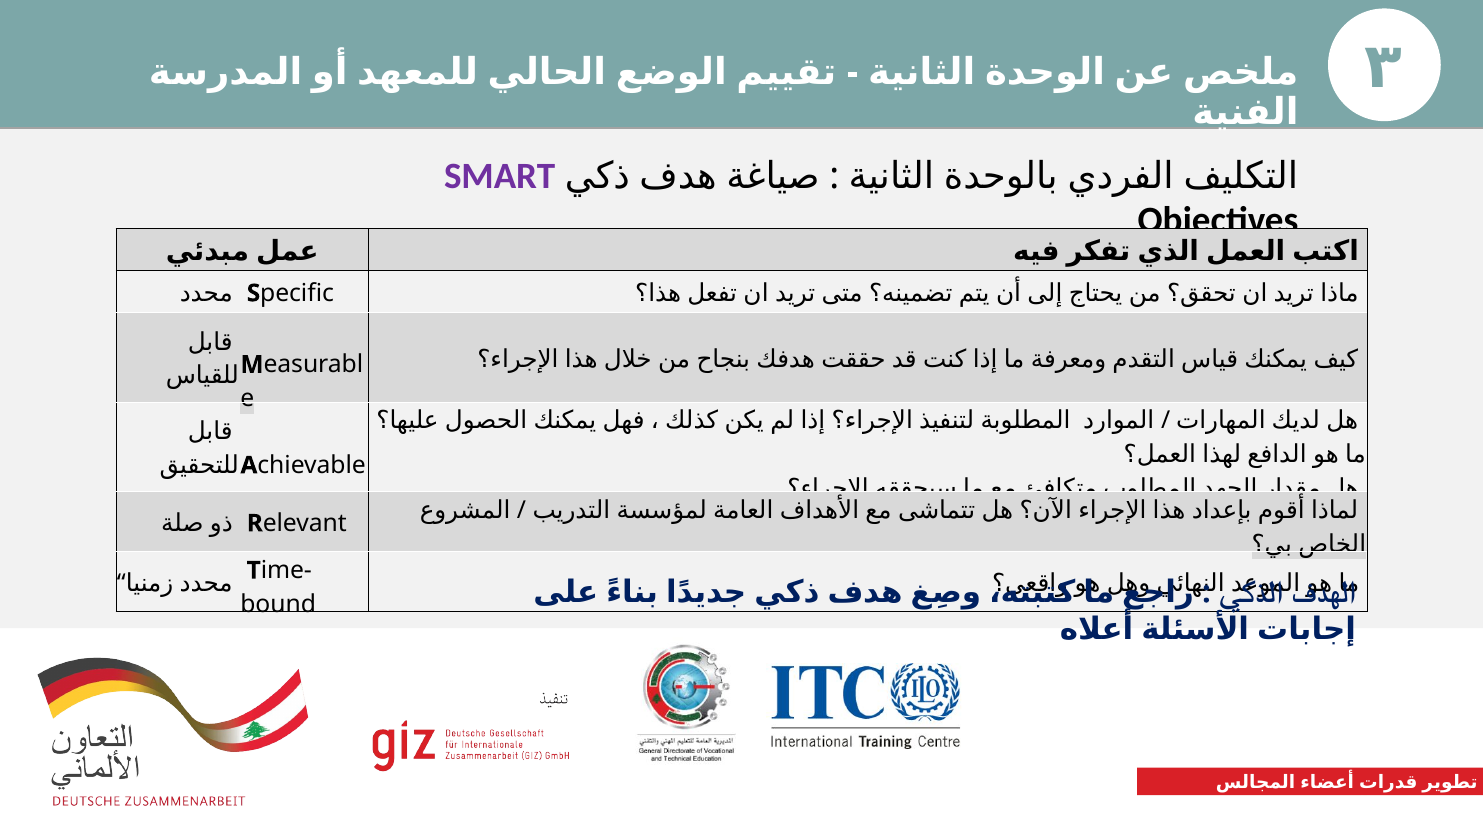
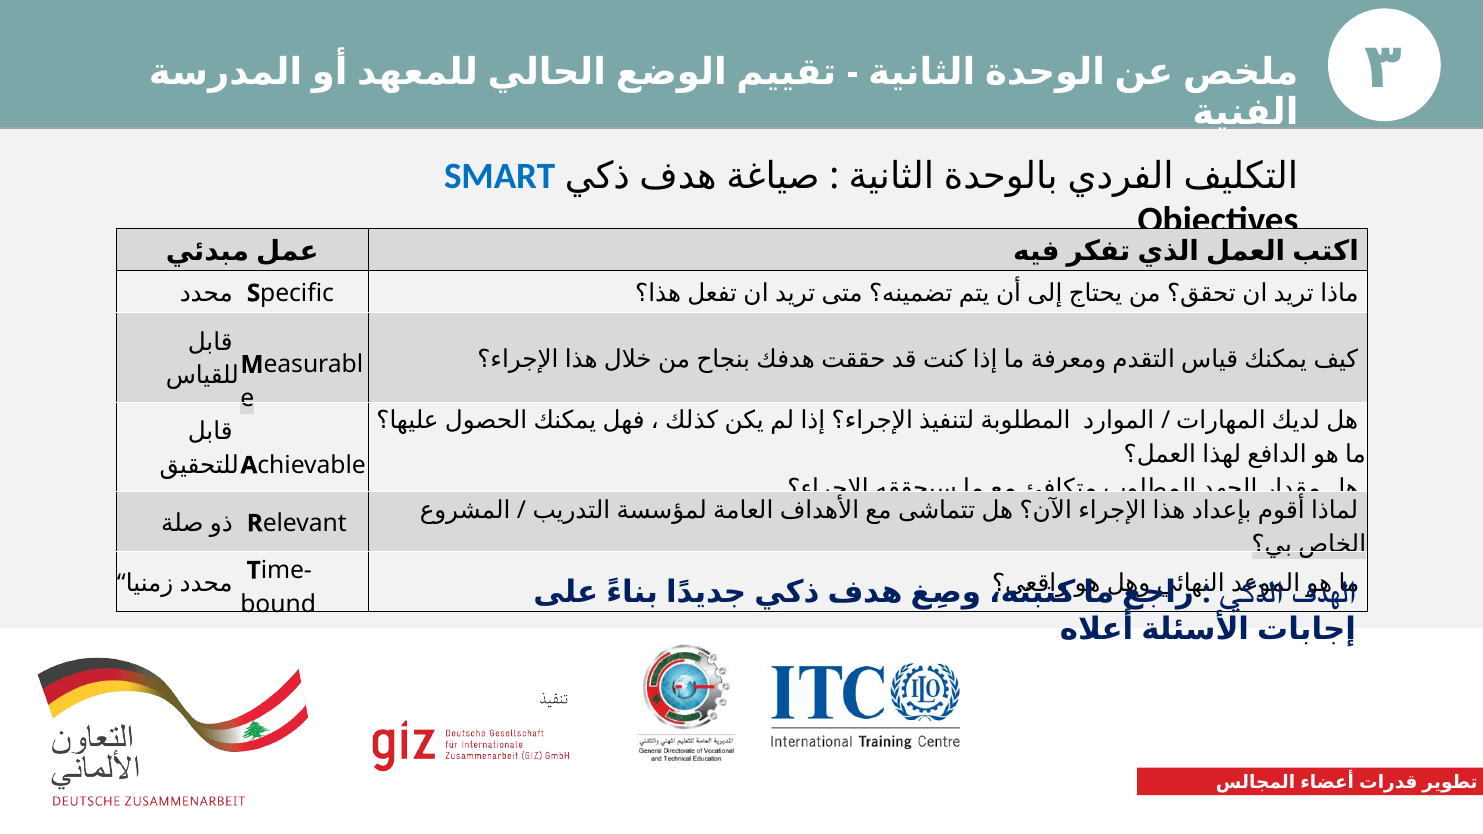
SMART colour: purple -> blue (500, 176)
